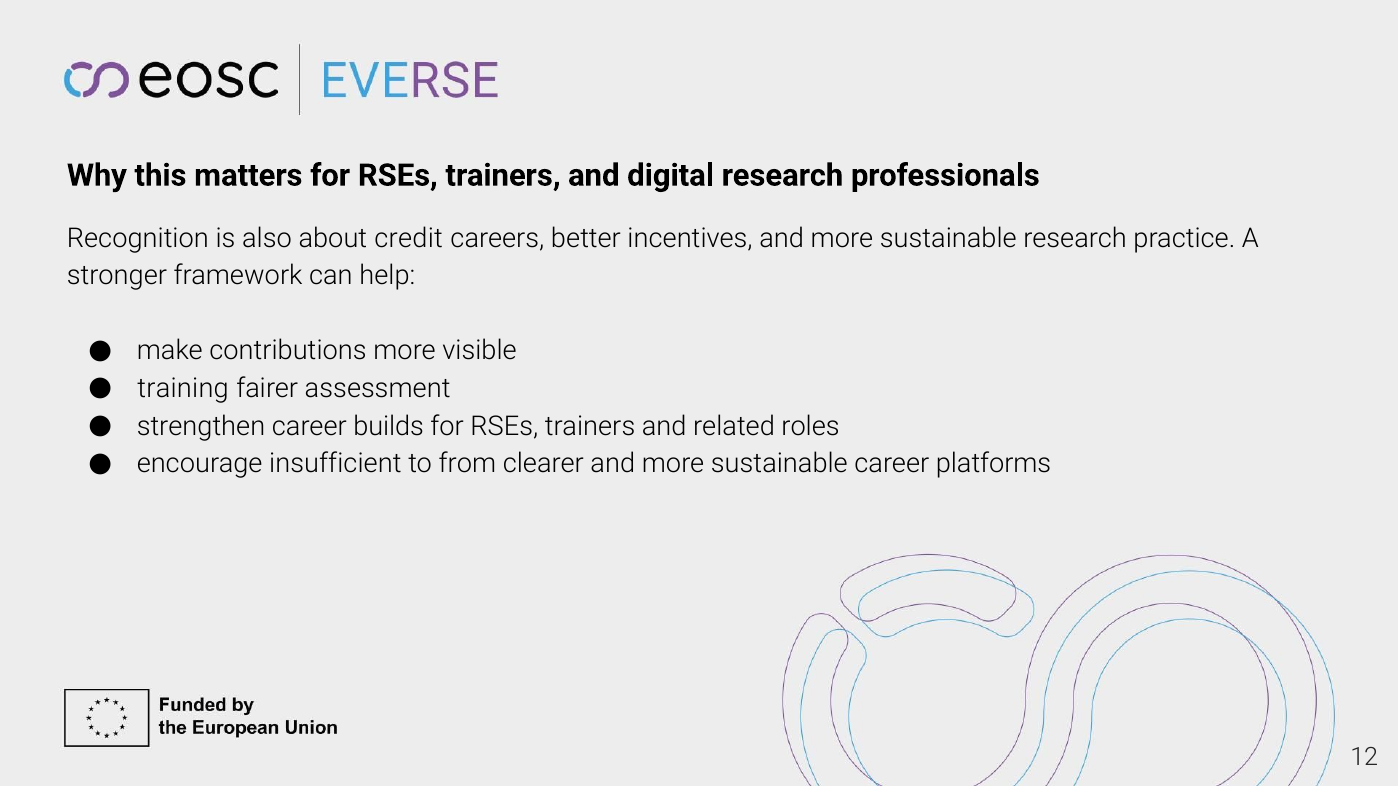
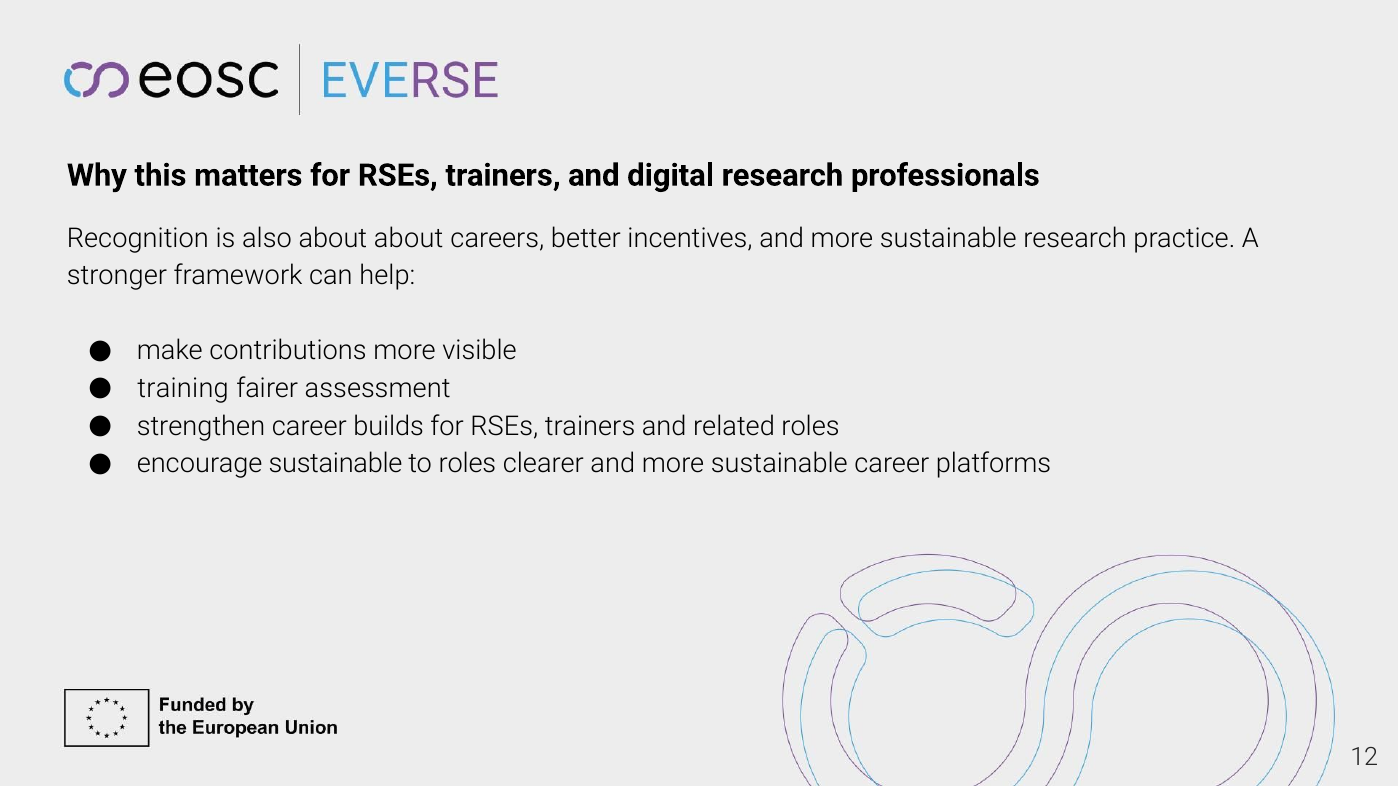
about credit: credit -> about (409, 238)
encourage insufficient: insufficient -> sustainable (336, 464)
to from: from -> roles (467, 464)
